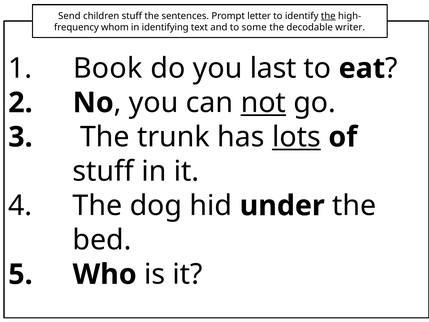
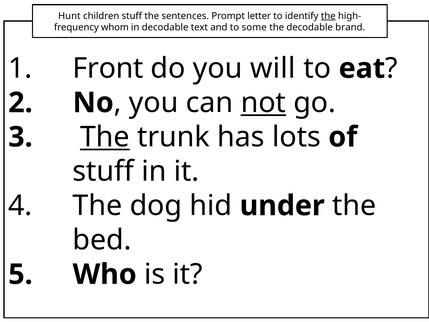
Send: Send -> Hunt (69, 16)
in identifying: identifying -> decodable (165, 27)
writer: writer -> brand (350, 27)
Book: Book -> Front (108, 68)
last: last -> will (273, 68)
The underline: none -> present (105, 137)
lots underline: present -> none (296, 137)
